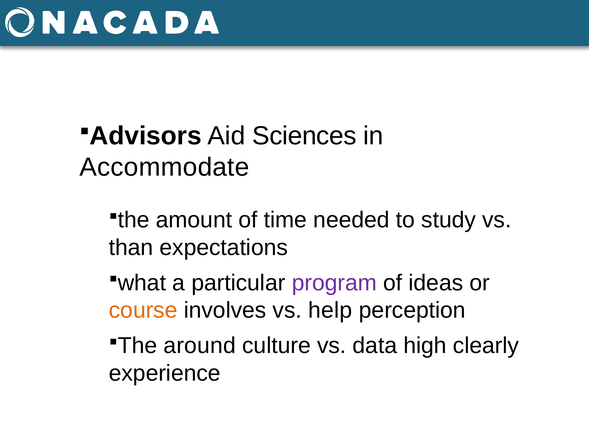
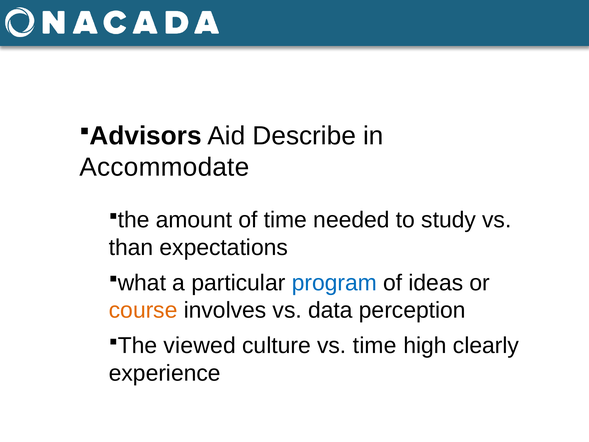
Sciences: Sciences -> Describe (304, 136)
program colour: purple -> blue (334, 283)
help: help -> data (330, 310)
around: around -> viewed (200, 346)
vs data: data -> time (375, 346)
